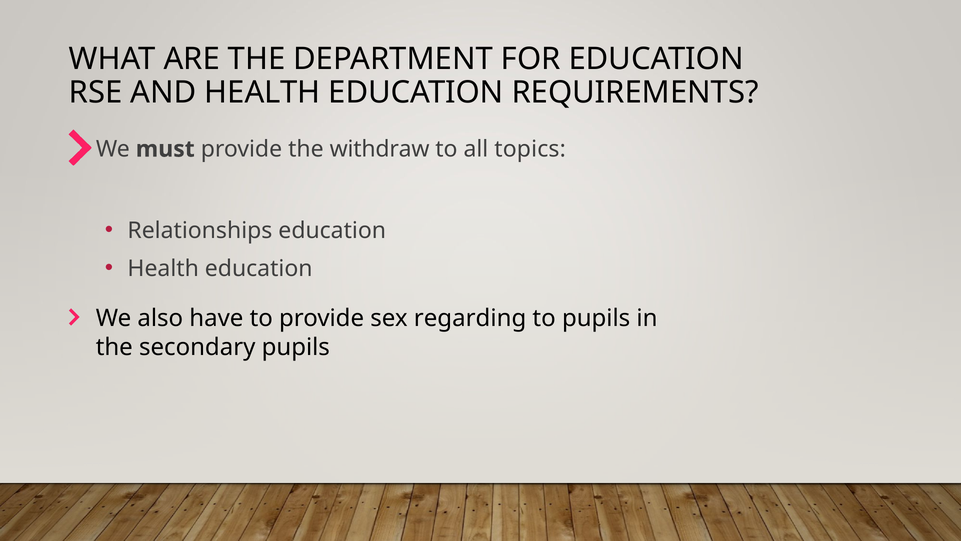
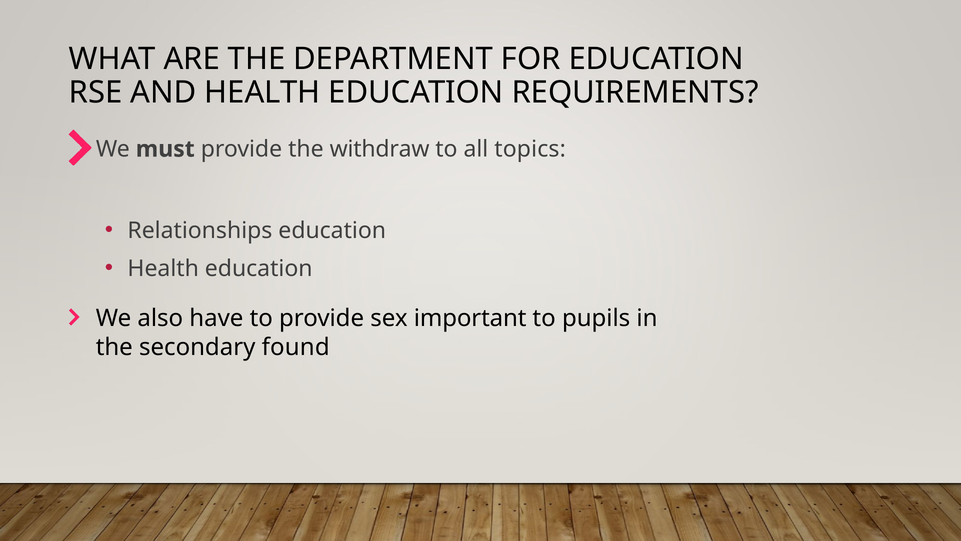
regarding: regarding -> important (470, 318)
secondary pupils: pupils -> found (296, 347)
